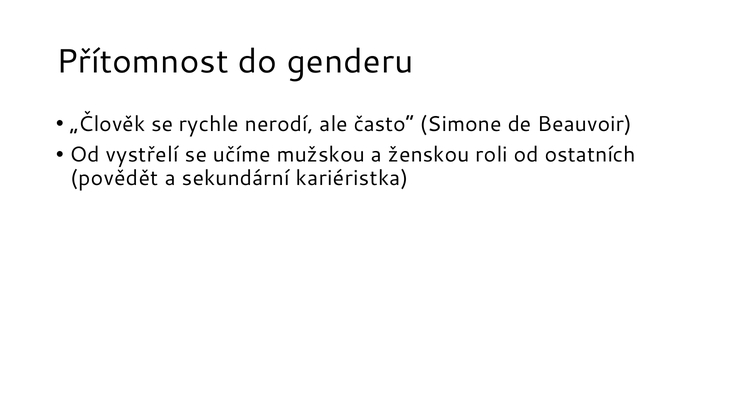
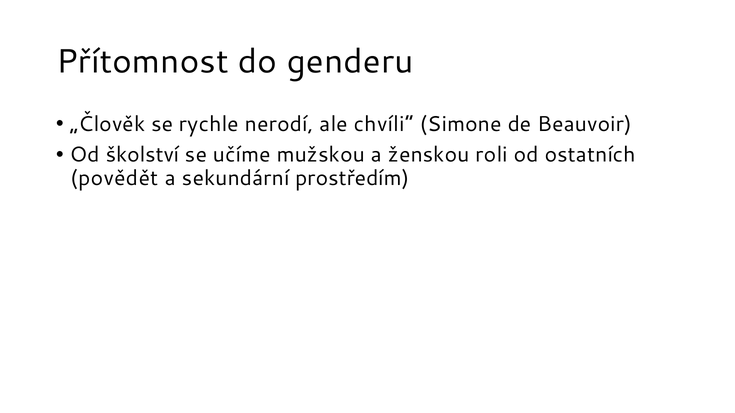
často“: často“ -> chvíli“ (384, 124)
vystřelí: vystřelí -> školství (142, 155)
kariéristka: kariéristka -> prostředím (352, 178)
